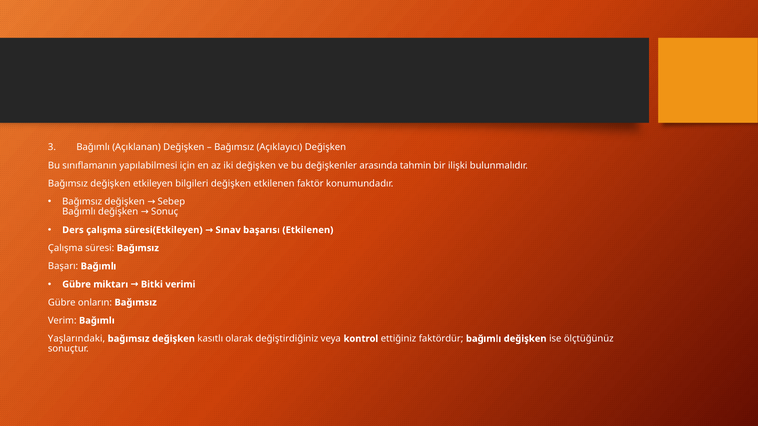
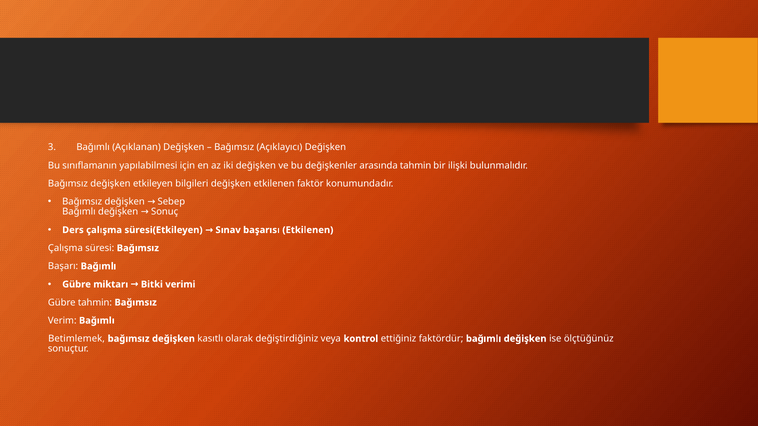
Gübre onların: onların -> tahmin (95, 303)
Yaşlarındaki: Yaşlarındaki -> Betimlemek (77, 339)
